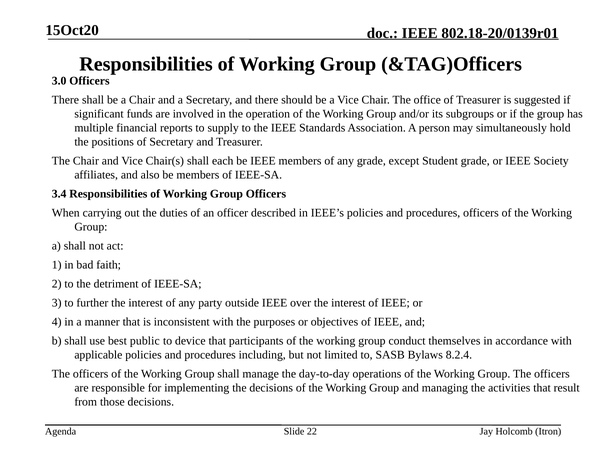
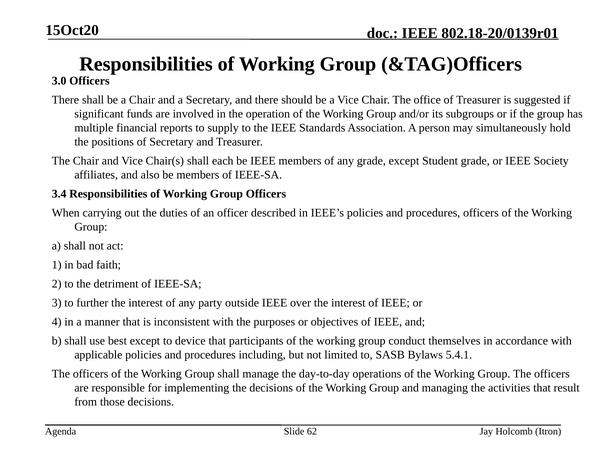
best public: public -> except (145, 342)
8.2.4: 8.2.4 -> 5.4.1 (459, 356)
22: 22 -> 62 (312, 432)
